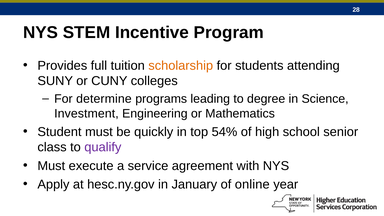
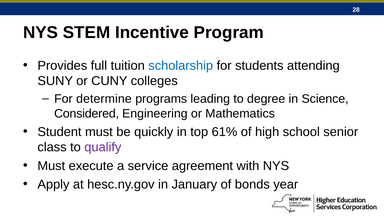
scholarship colour: orange -> blue (181, 66)
Investment: Investment -> Considered (87, 114)
54%: 54% -> 61% (224, 132)
online: online -> bonds (252, 184)
